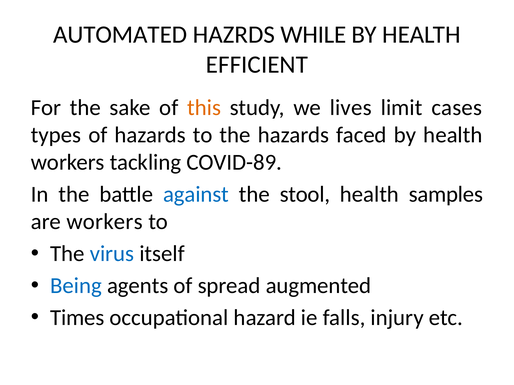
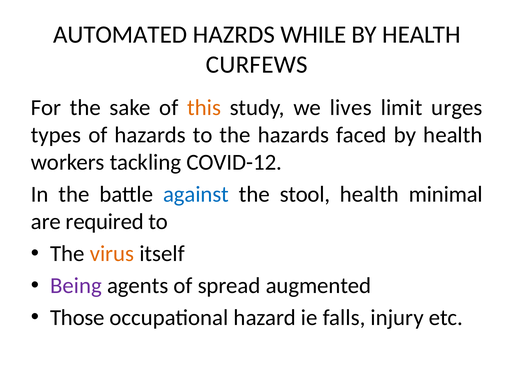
EFFICIENT: EFFICIENT -> CURFEWS (257, 65)
cases: cases -> urges (457, 108)
COVID-89: COVID-89 -> COVID-12 (234, 163)
samples: samples -> minimal (446, 195)
are workers: workers -> required (105, 222)
virus colour: blue -> orange (112, 254)
Being colour: blue -> purple (76, 286)
Times: Times -> Those (77, 318)
